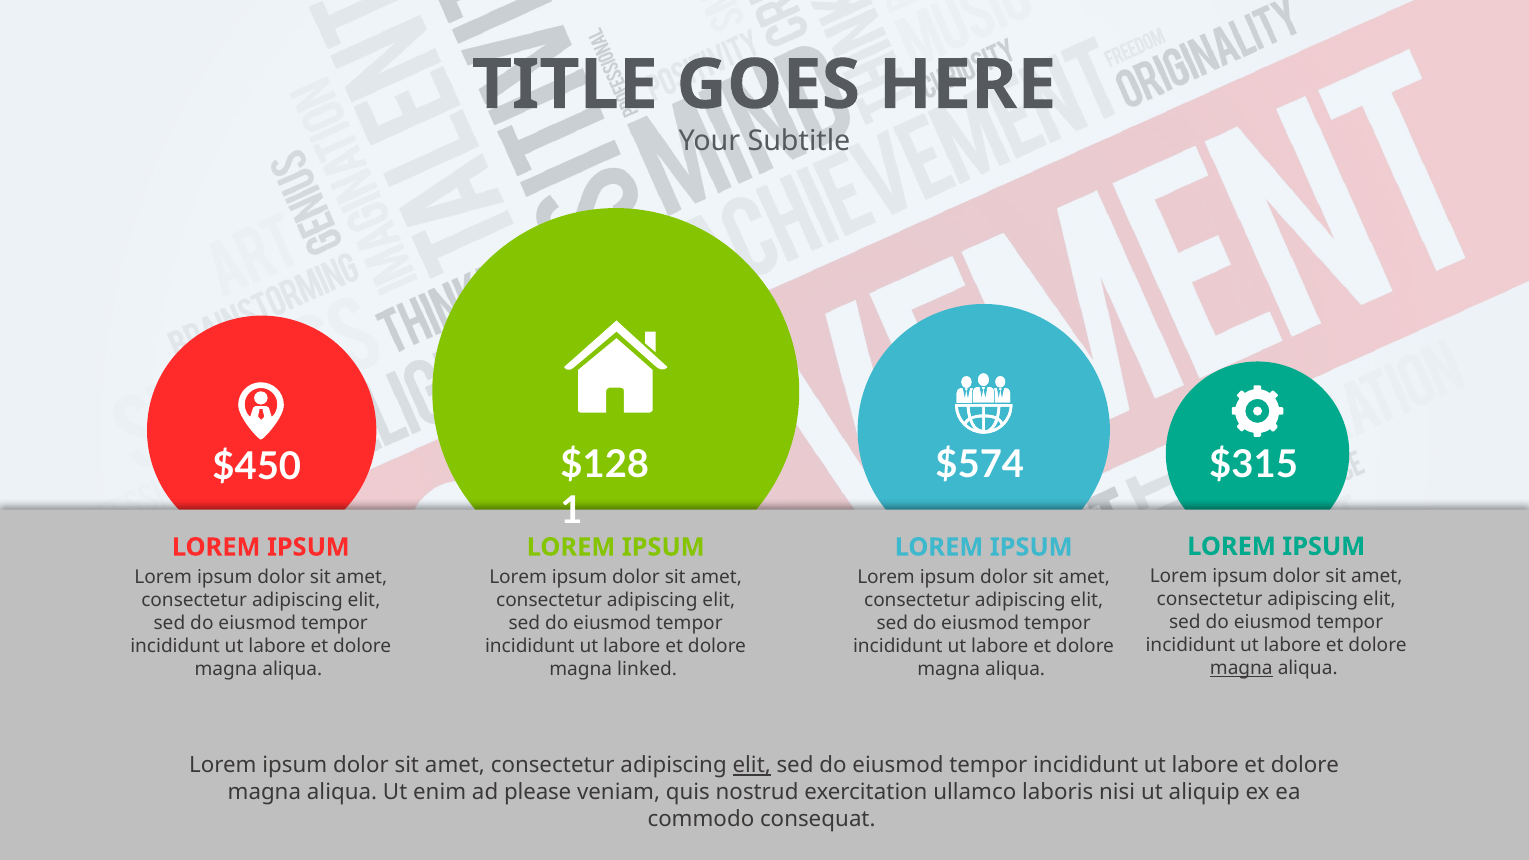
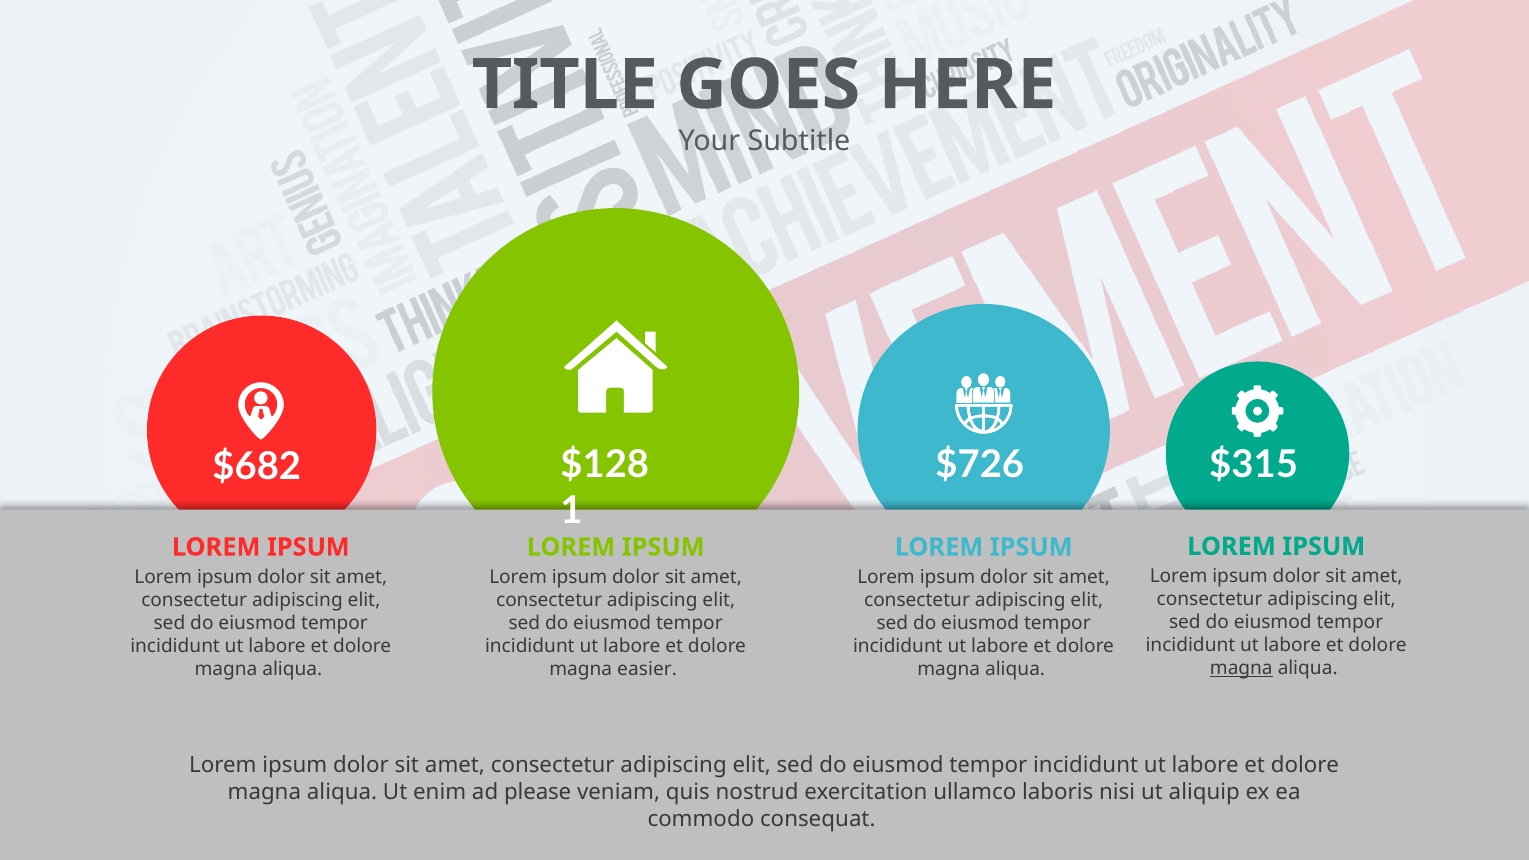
$574: $574 -> $726 (980, 465)
$450: $450 -> $682 (257, 467)
linked: linked -> easier (647, 669)
elit underline: present -> none (752, 765)
